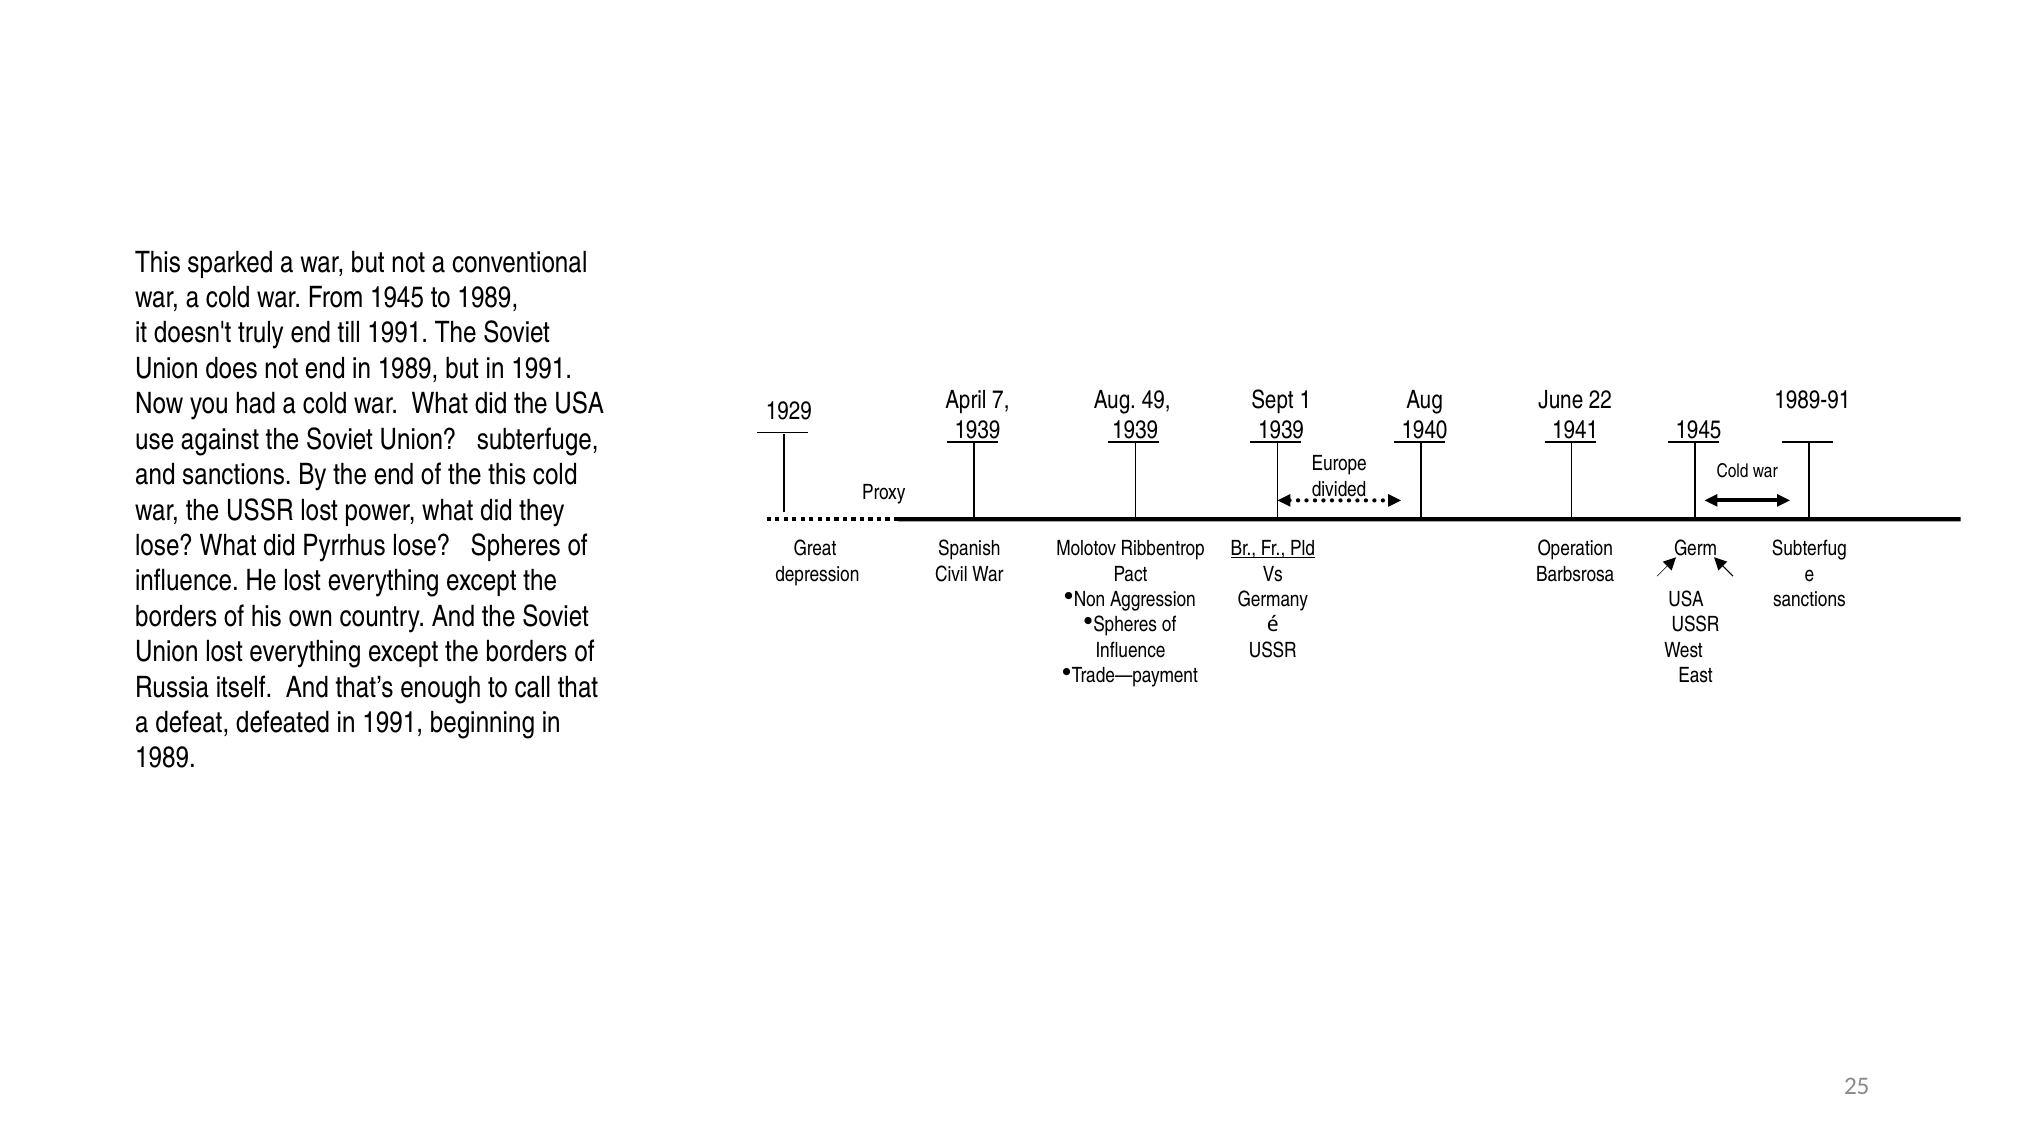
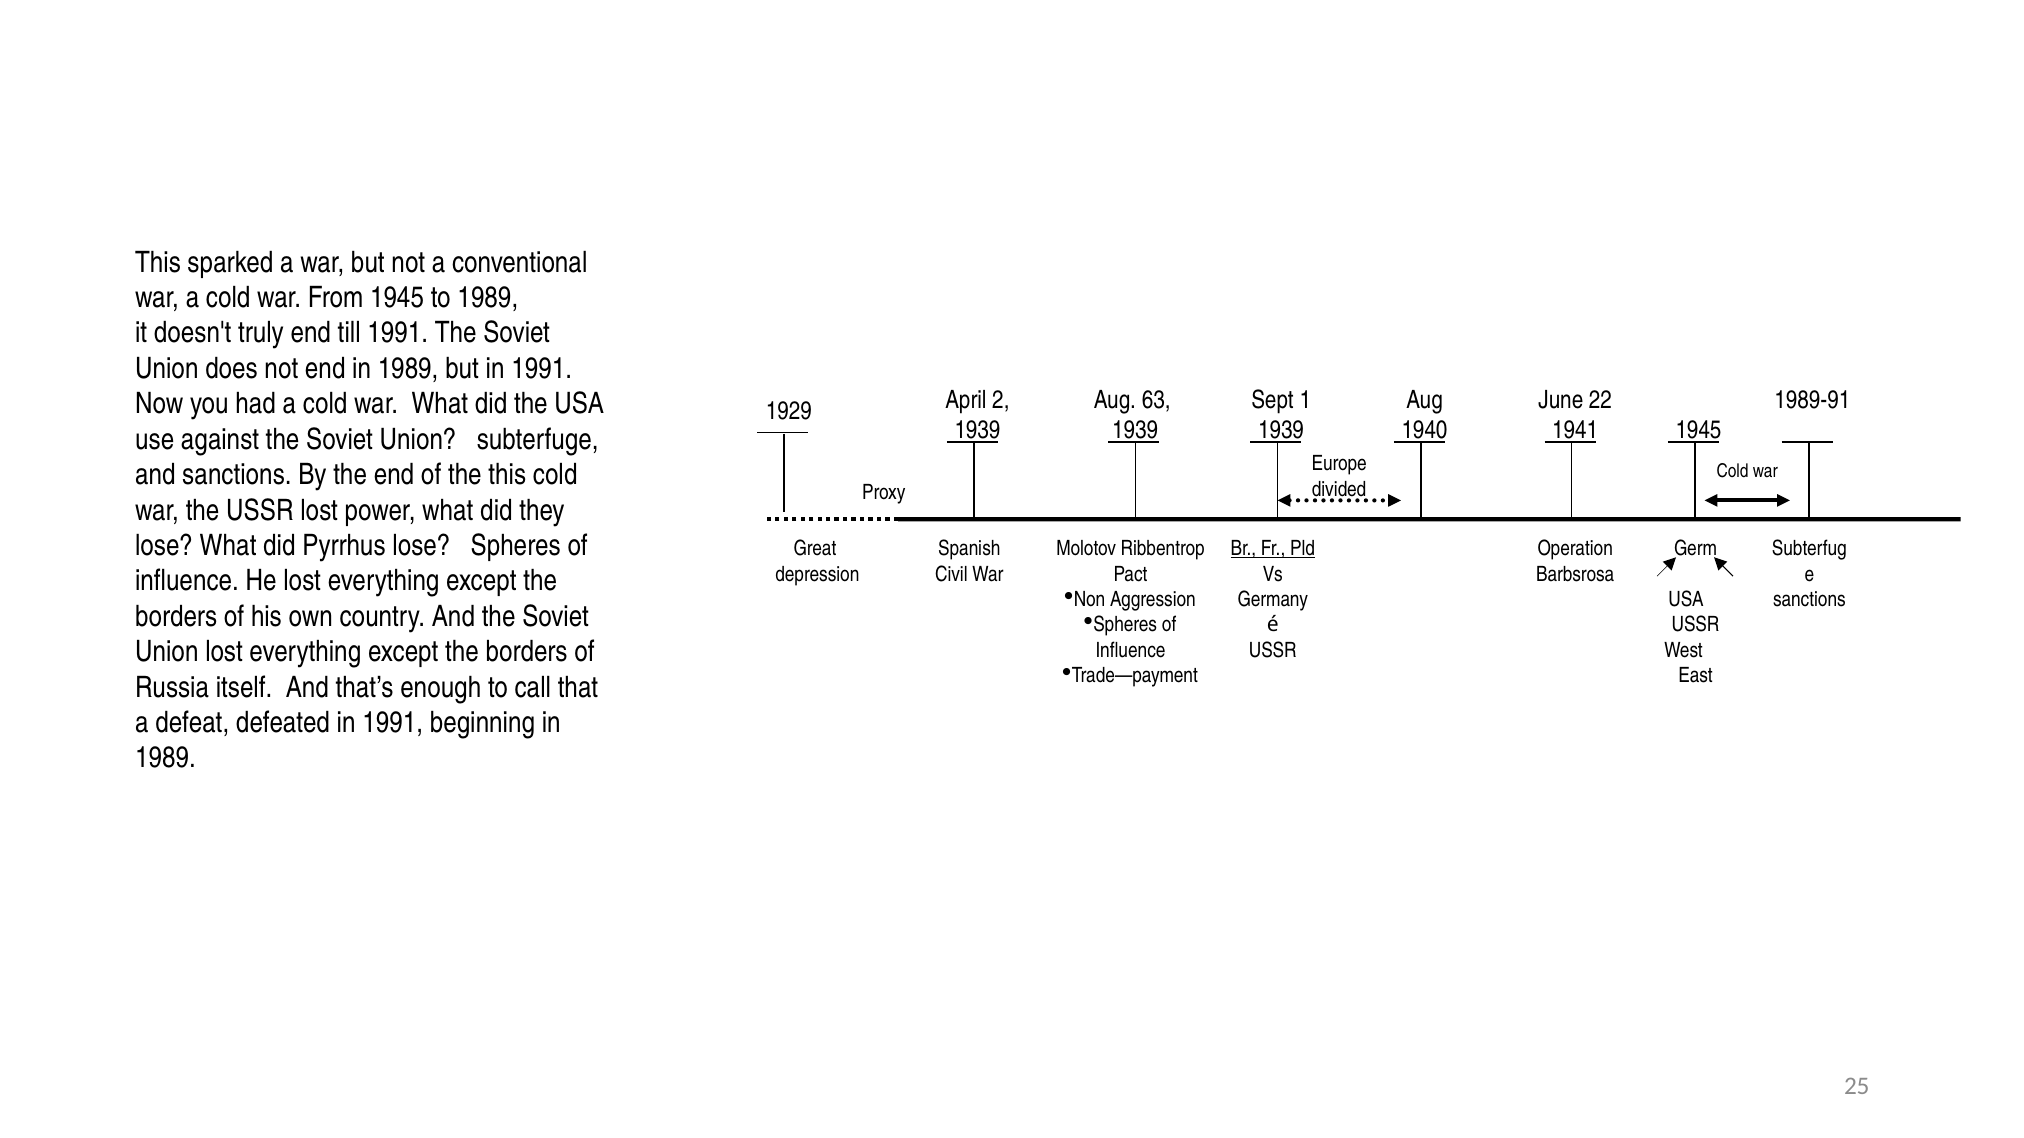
49: 49 -> 63 (1156, 400)
7: 7 -> 2 (1001, 400)
